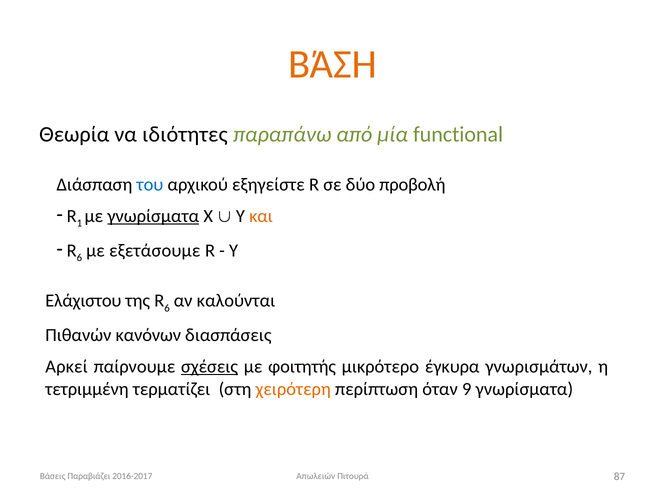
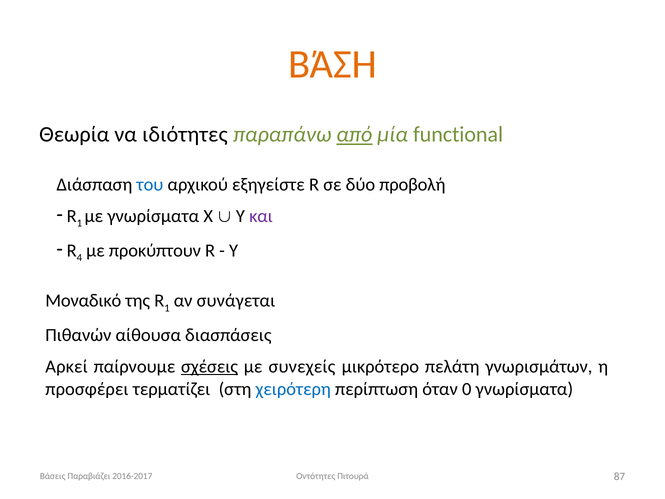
από underline: none -> present (354, 135)
γνωρίσματα underline: present -> none (153, 216)
και colour: orange -> purple (261, 216)
6: 6 -> 4 (79, 258)
εξετάσουμε: εξετάσουμε -> προκύπτουν (155, 250)
Ελάχιστου: Ελάχιστου -> Μοναδικό (83, 301)
της R 6: 6 -> 1 (167, 308)
καλούνται: καλούνται -> συνάγεται (236, 301)
κανόνων: κανόνων -> αίθουσα (148, 335)
φοιτητής: φοιτητής -> συνεχείς (302, 367)
έγκυρα: έγκυρα -> πελάτη (452, 367)
τετριμμένη: τετριμμένη -> προσφέρει (87, 389)
χειρότερη colour: orange -> blue (293, 389)
9: 9 -> 0 (467, 389)
Απωλειών: Απωλειών -> Οντότητες (316, 476)
